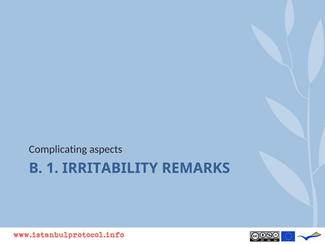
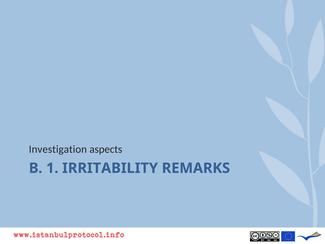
Complicating: Complicating -> Investigation (58, 149)
